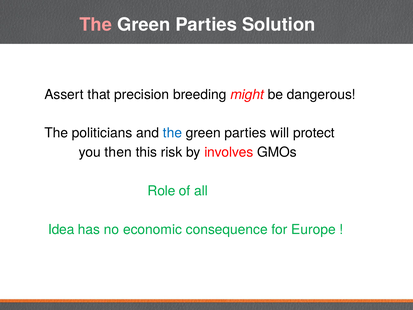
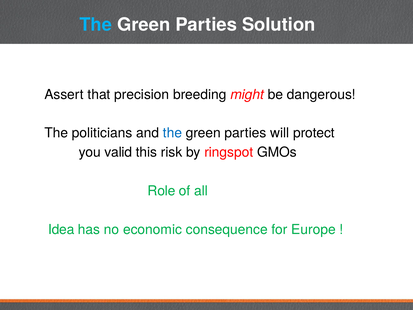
The colour: pink -> light blue (96, 25)
then: then -> valid (118, 152)
involves: involves -> ringspot (229, 152)
